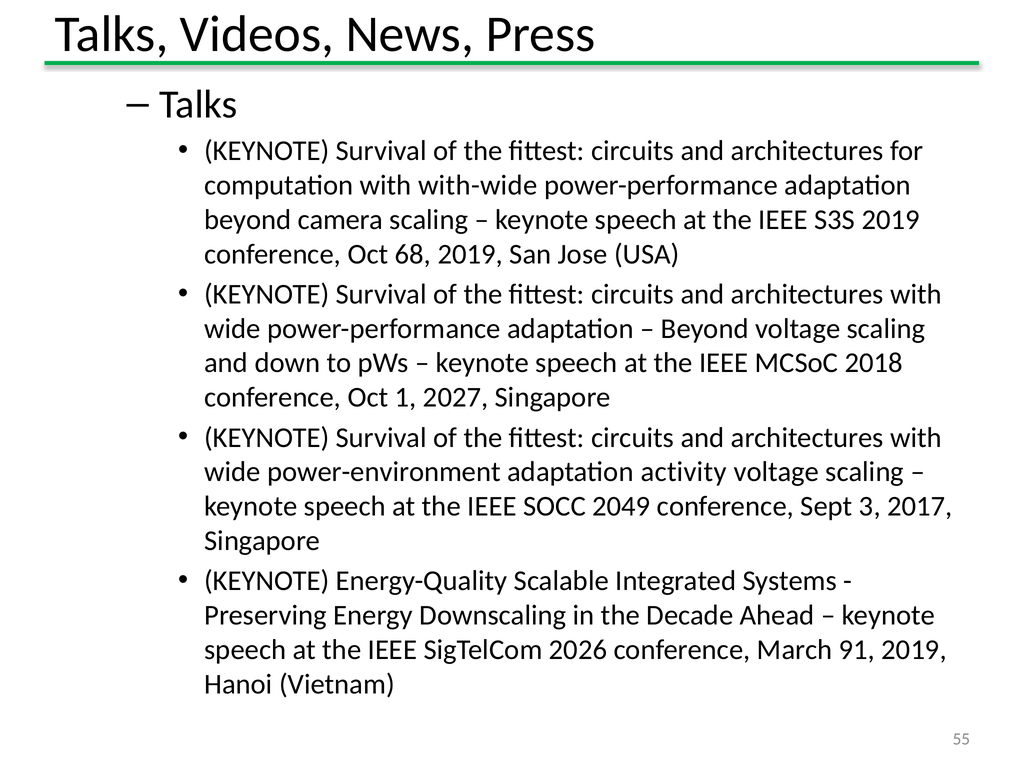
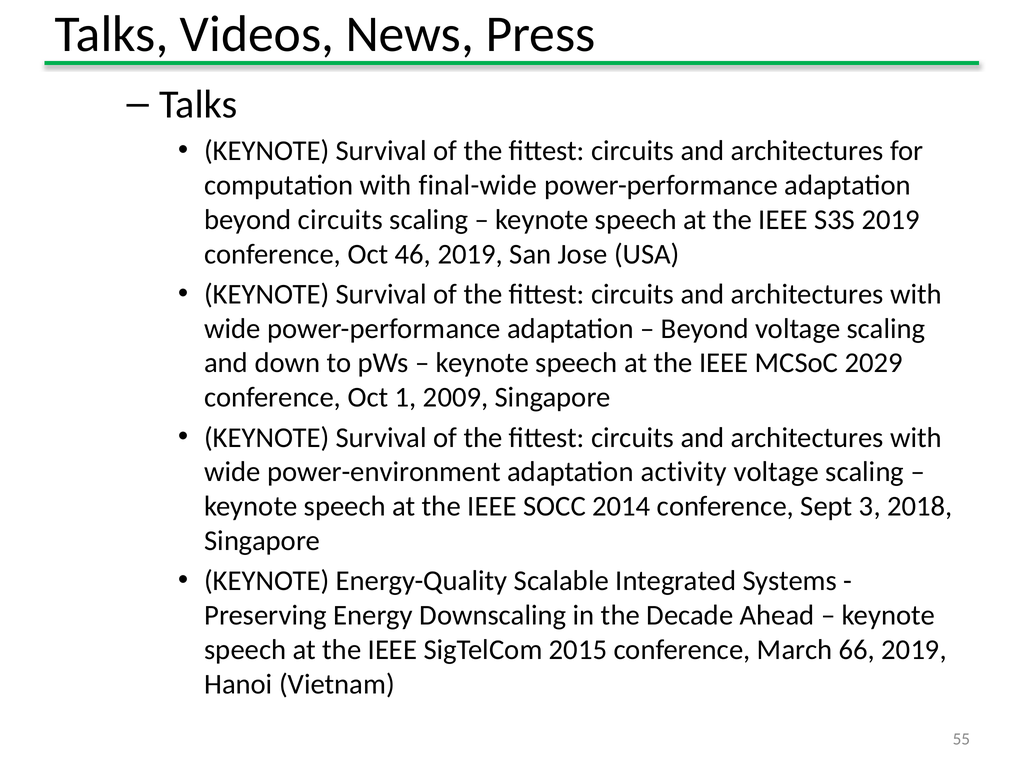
with-wide: with-wide -> final-wide (478, 185)
beyond camera: camera -> circuits (340, 220)
68: 68 -> 46 (413, 254)
2018: 2018 -> 2029 (874, 363)
2027: 2027 -> 2009 (456, 397)
2049: 2049 -> 2014 (621, 506)
2017: 2017 -> 2018 (920, 506)
2026: 2026 -> 2015 (578, 650)
91: 91 -> 66 (857, 650)
